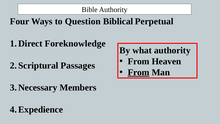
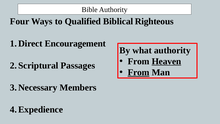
Question: Question -> Qualified (83, 21)
Perpetual: Perpetual -> Righteous (154, 21)
Foreknowledge: Foreknowledge -> Encouragement (75, 43)
Heaven underline: none -> present (166, 61)
